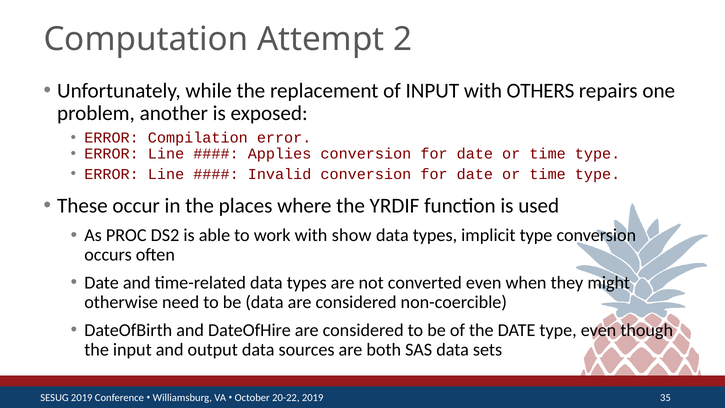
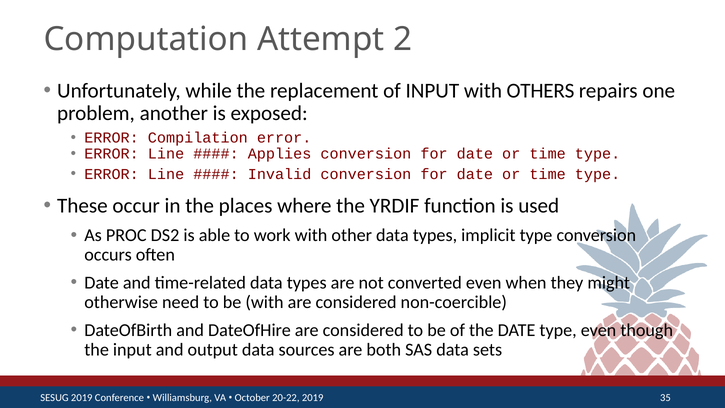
show: show -> other (352, 235)
be data: data -> with (265, 302)
